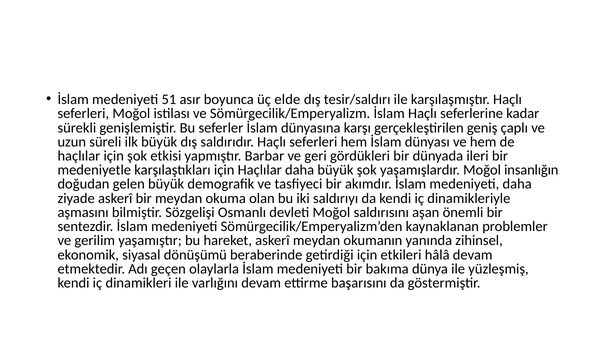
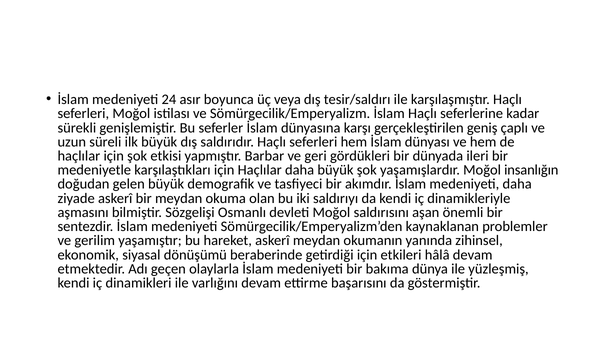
51: 51 -> 24 (169, 100)
elde: elde -> veya (287, 100)
